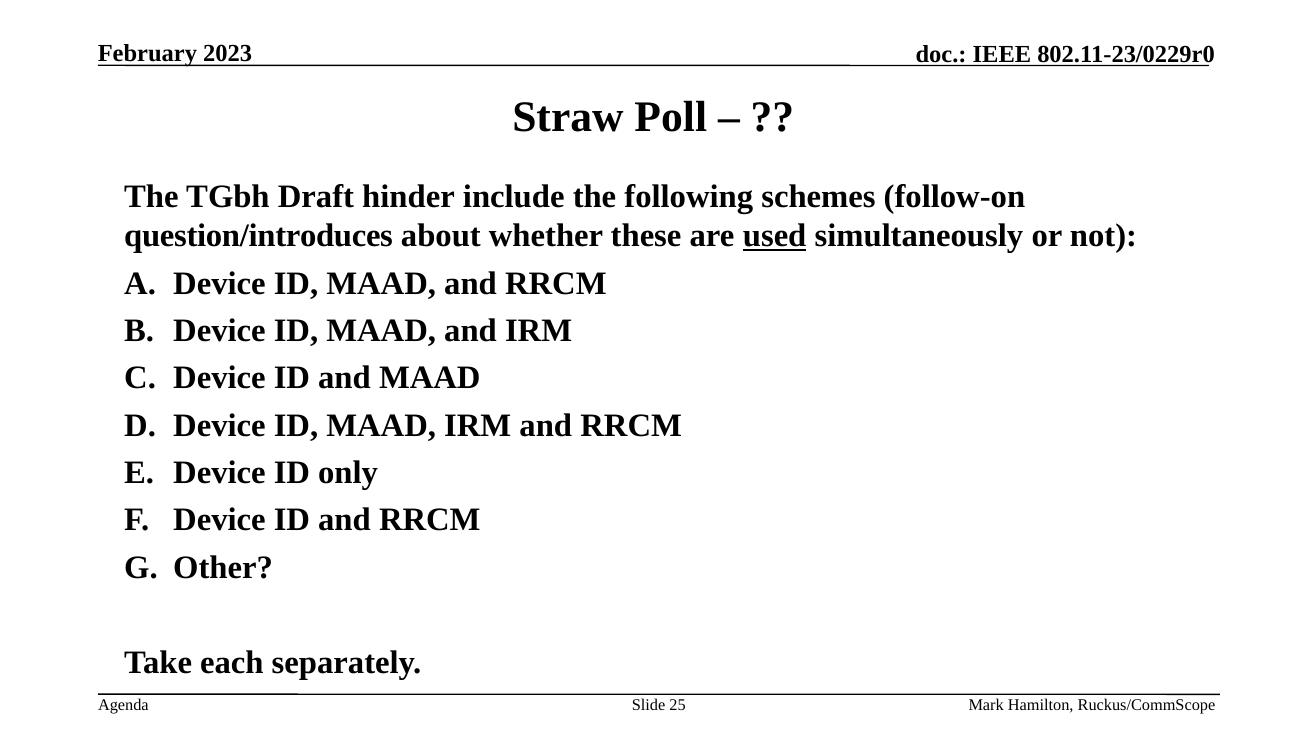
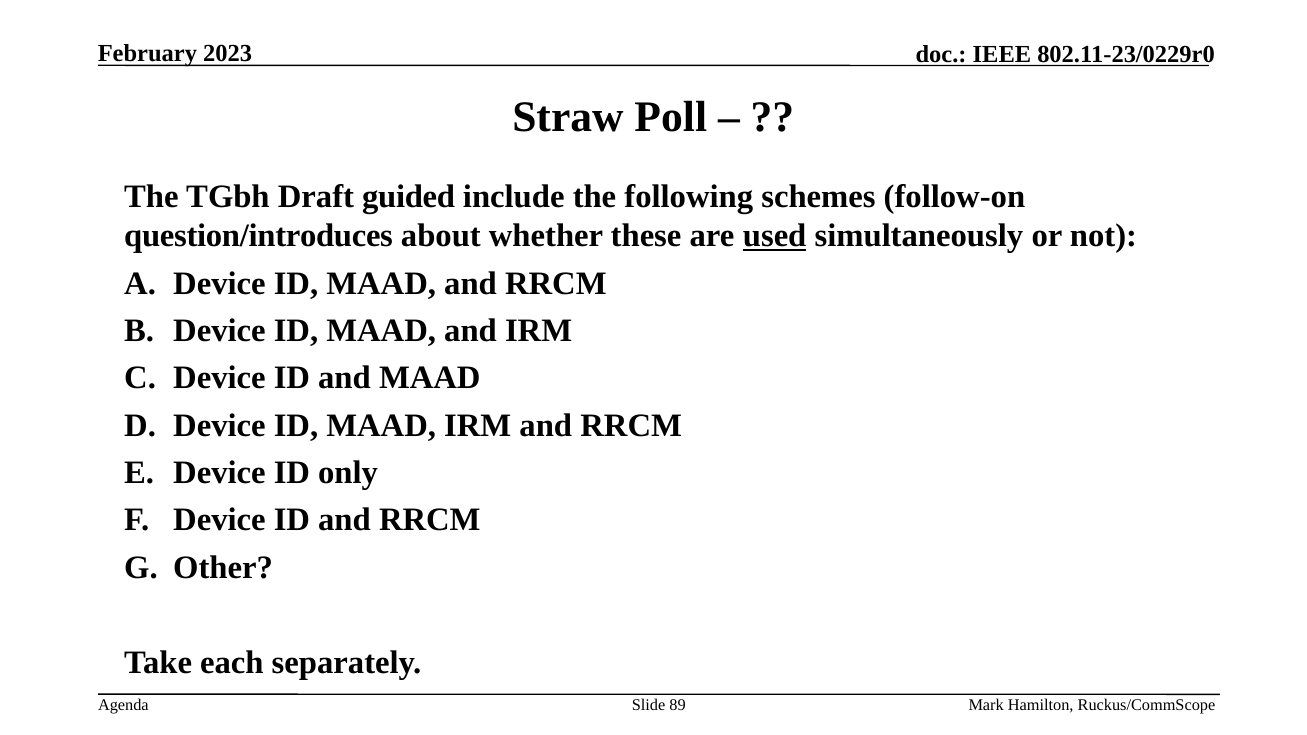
hinder: hinder -> guided (409, 197)
25: 25 -> 89 (678, 705)
